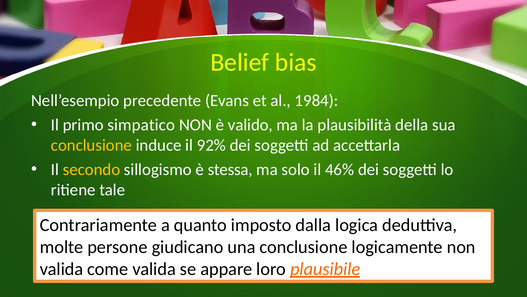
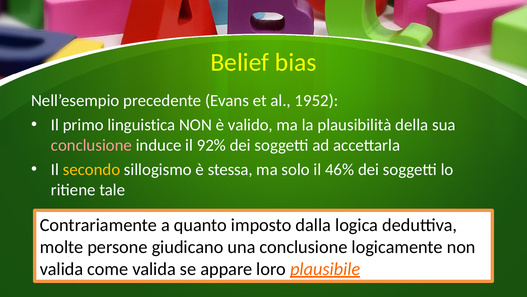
1984: 1984 -> 1952 (316, 101)
simpatico: simpatico -> linguistica (141, 125)
conclusione colour: yellow -> pink (91, 145)
